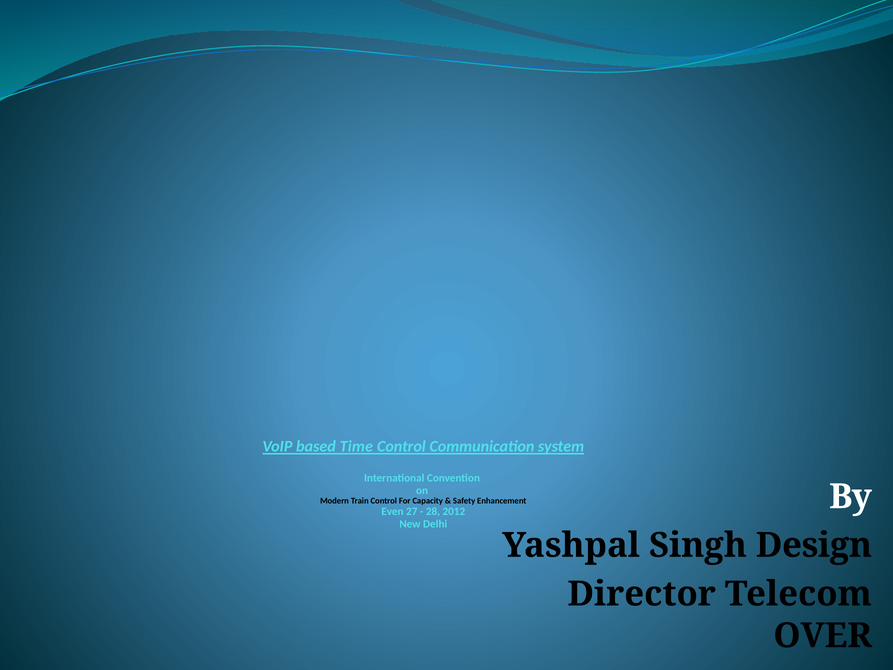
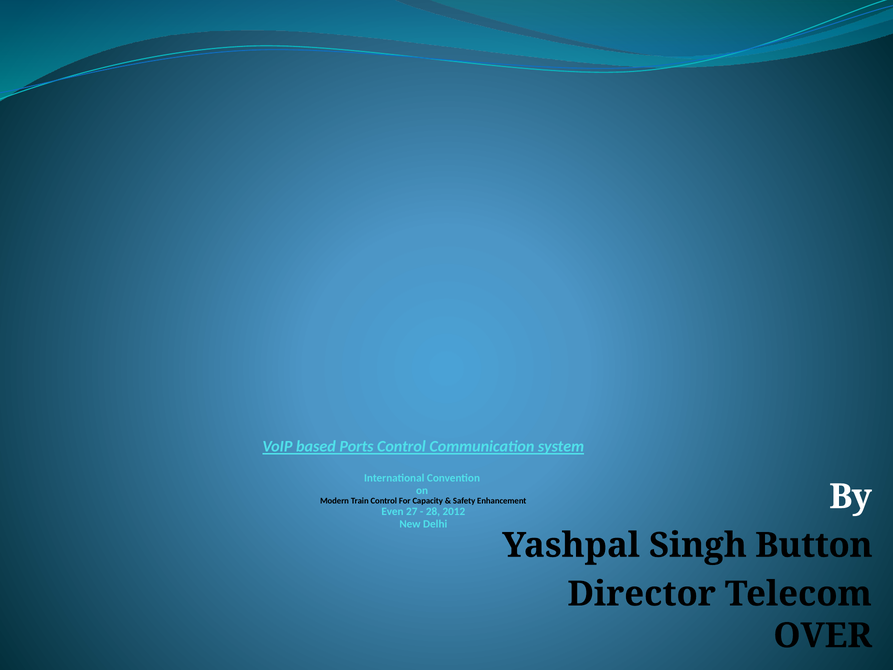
Time: Time -> Ports (356, 446)
Design: Design -> Button (814, 545)
